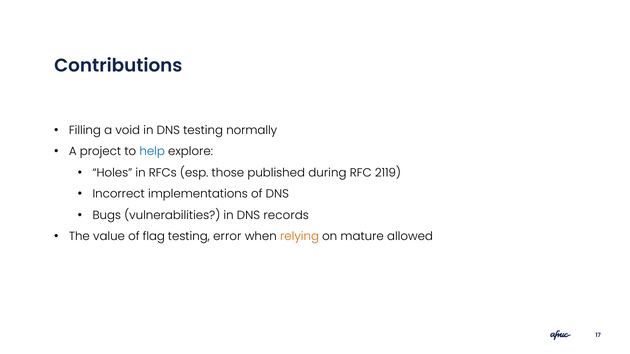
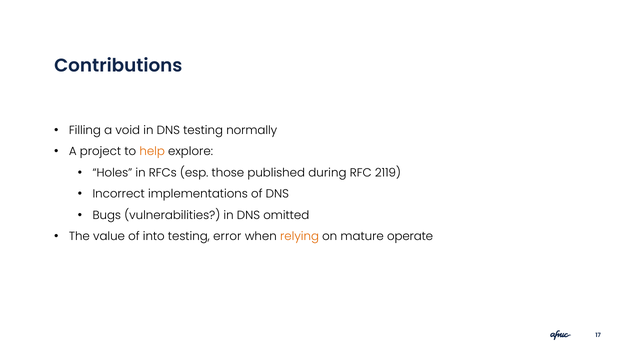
help colour: blue -> orange (152, 152)
records: records -> omitted (286, 216)
flag: flag -> into (154, 237)
allowed: allowed -> operate (410, 237)
